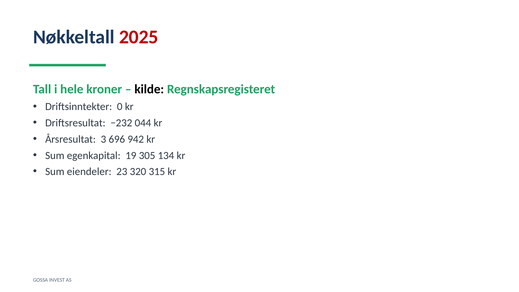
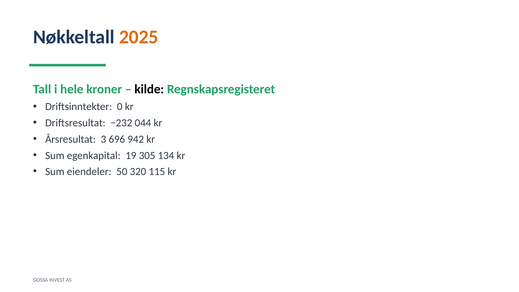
2025 colour: red -> orange (139, 37)
23: 23 -> 50 (122, 172)
315: 315 -> 115 (157, 172)
